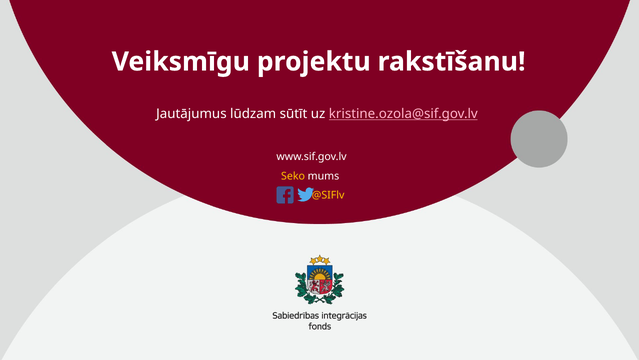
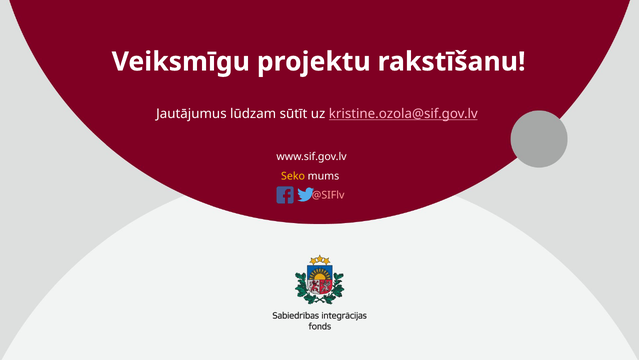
@SIFlv colour: yellow -> pink (328, 195)
